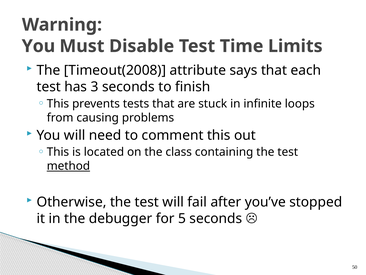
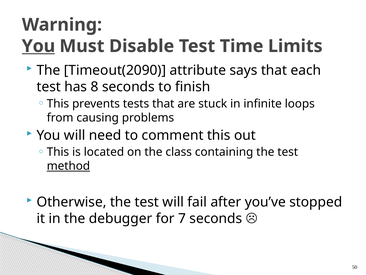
You underline: none -> present (38, 46)
Timeout(2008: Timeout(2008 -> Timeout(2090 (115, 70)
3: 3 -> 8 (95, 87)
5: 5 -> 7 (182, 218)
